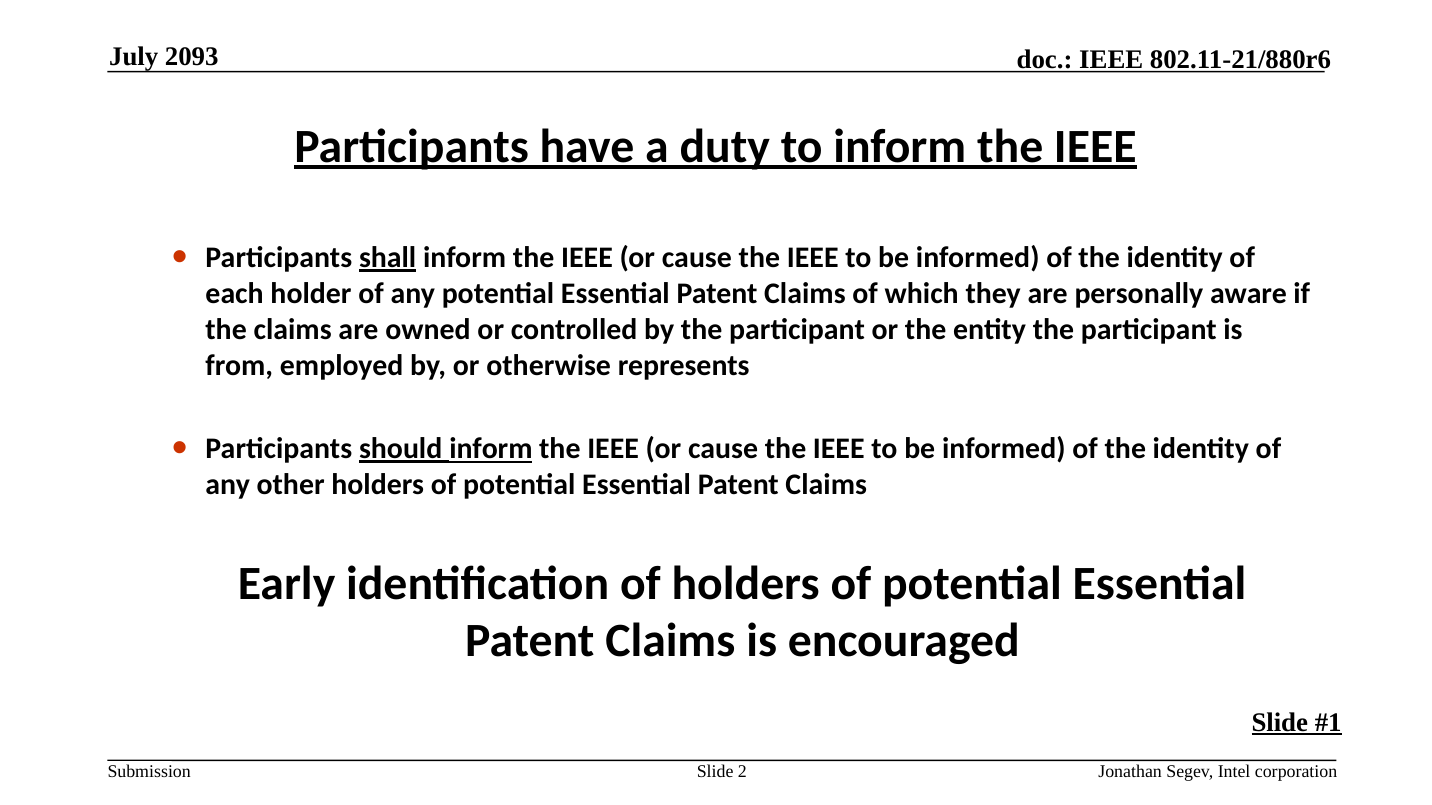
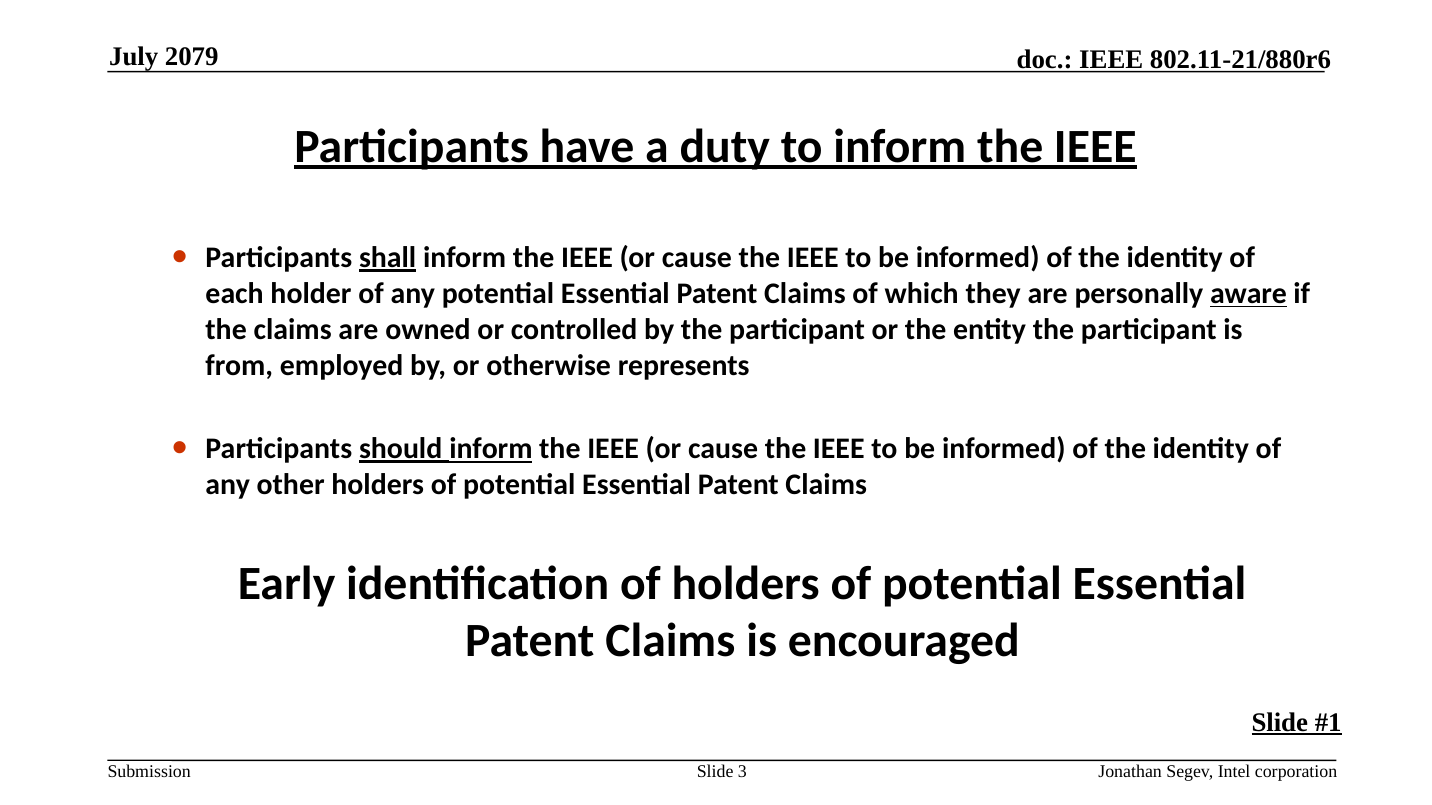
2093: 2093 -> 2079 (192, 57)
aware underline: none -> present (1248, 294)
2: 2 -> 3 (742, 773)
